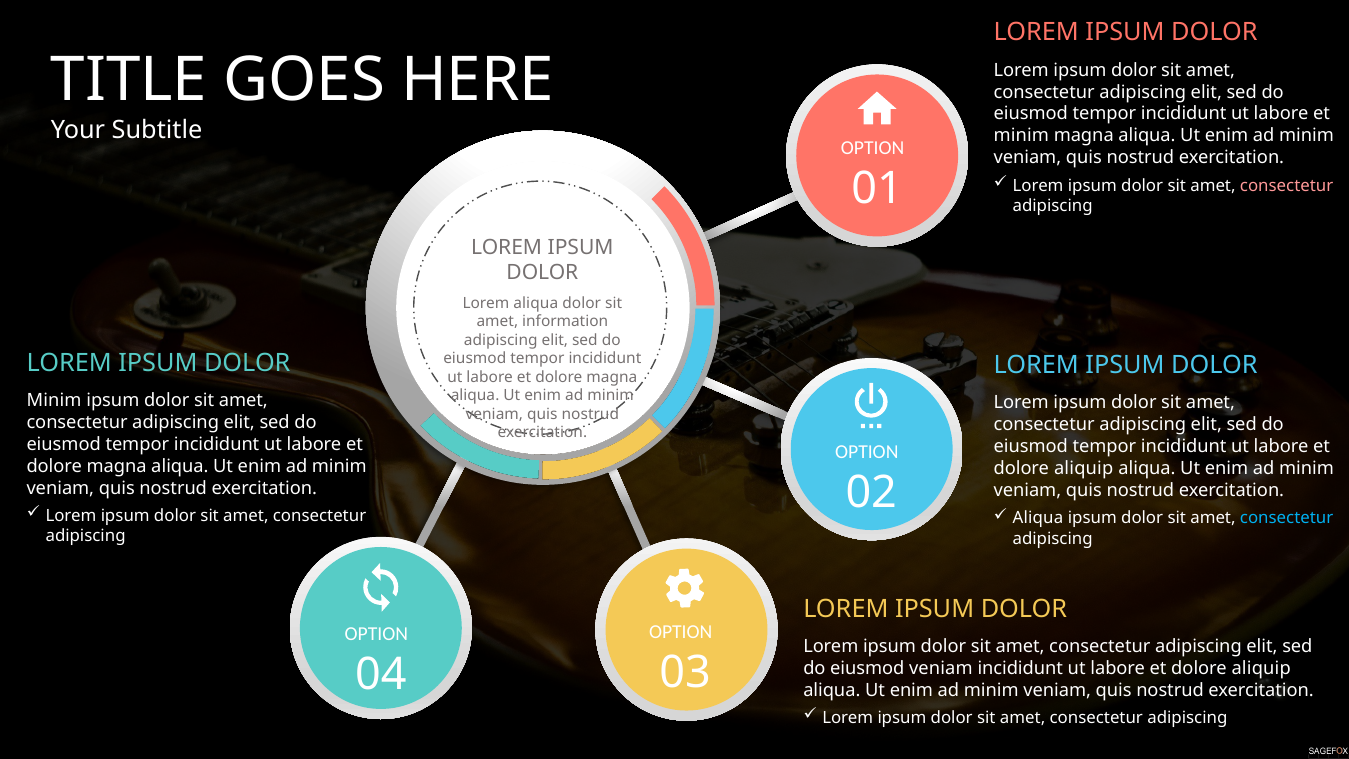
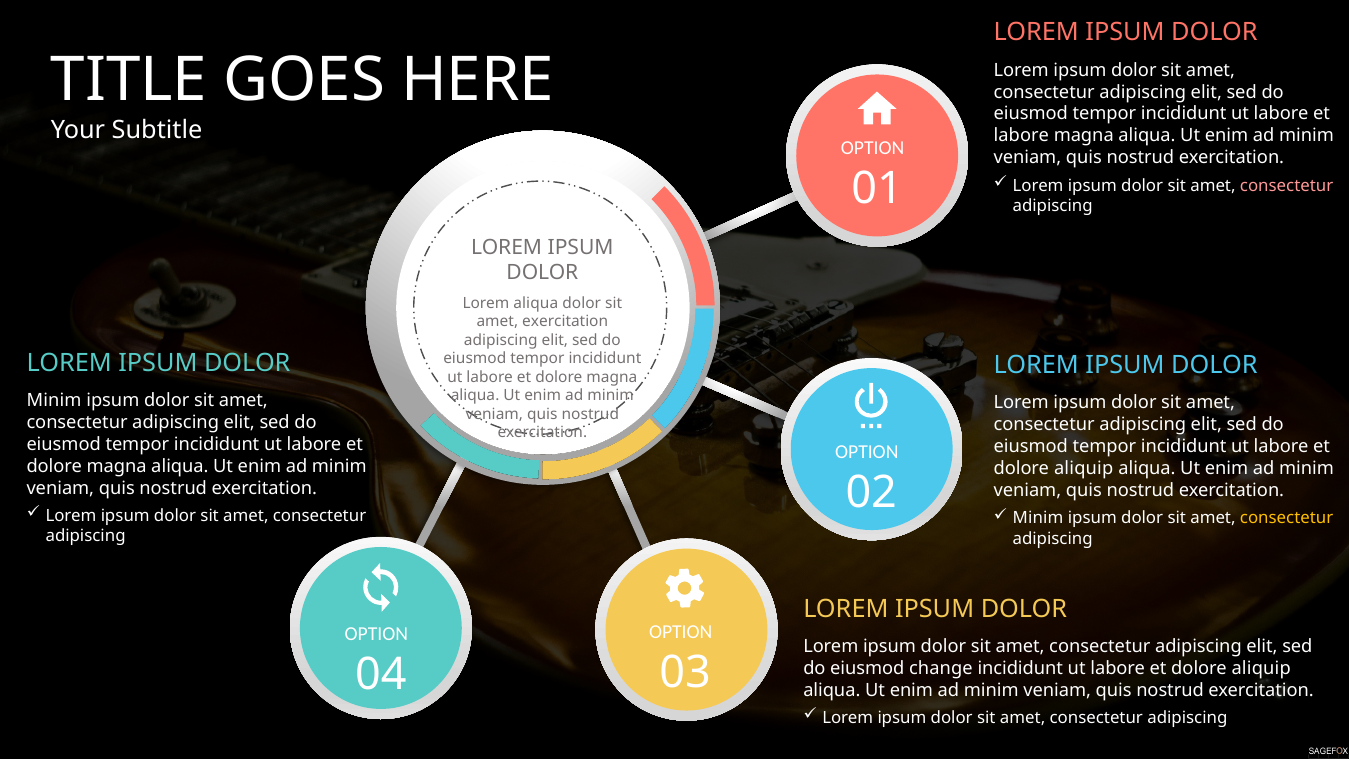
minim: minim -> labore (1021, 136)
amet information: information -> exercitation (565, 321)
Aliqua: Aliqua -> Minim (1038, 518)
consectetur colour: light blue -> yellow (1287, 518)
eiusmod veniam: veniam -> change (941, 668)
